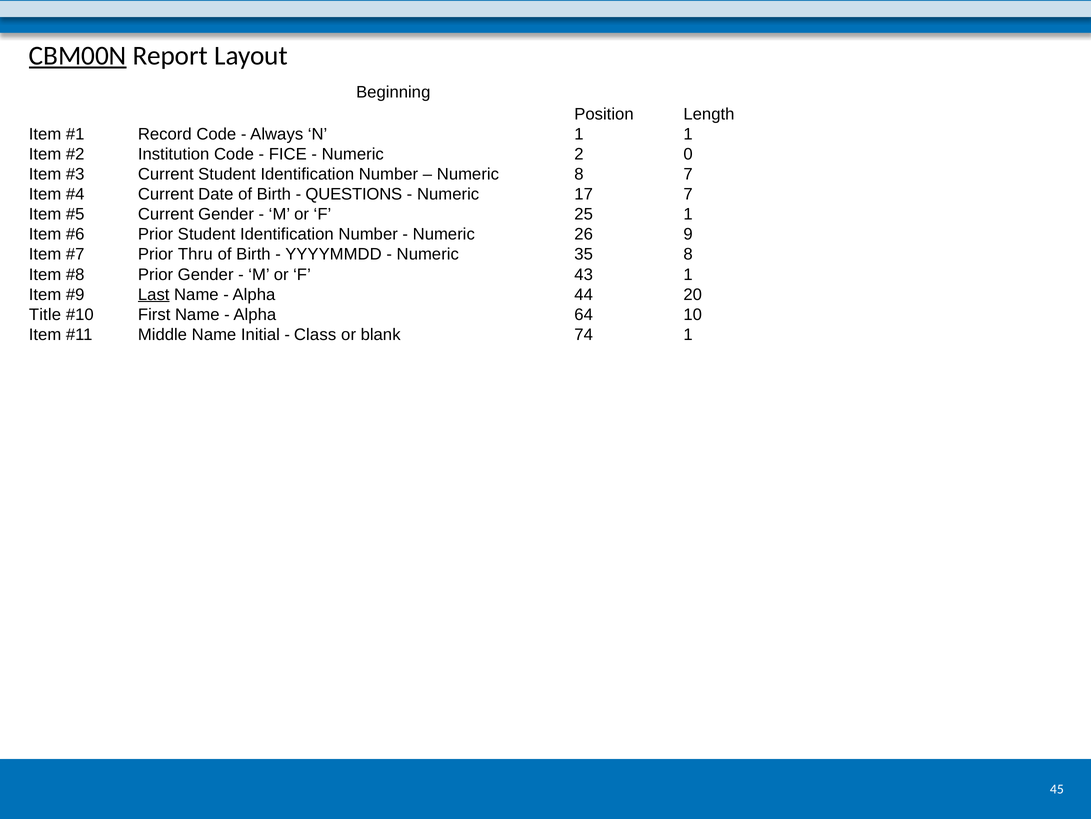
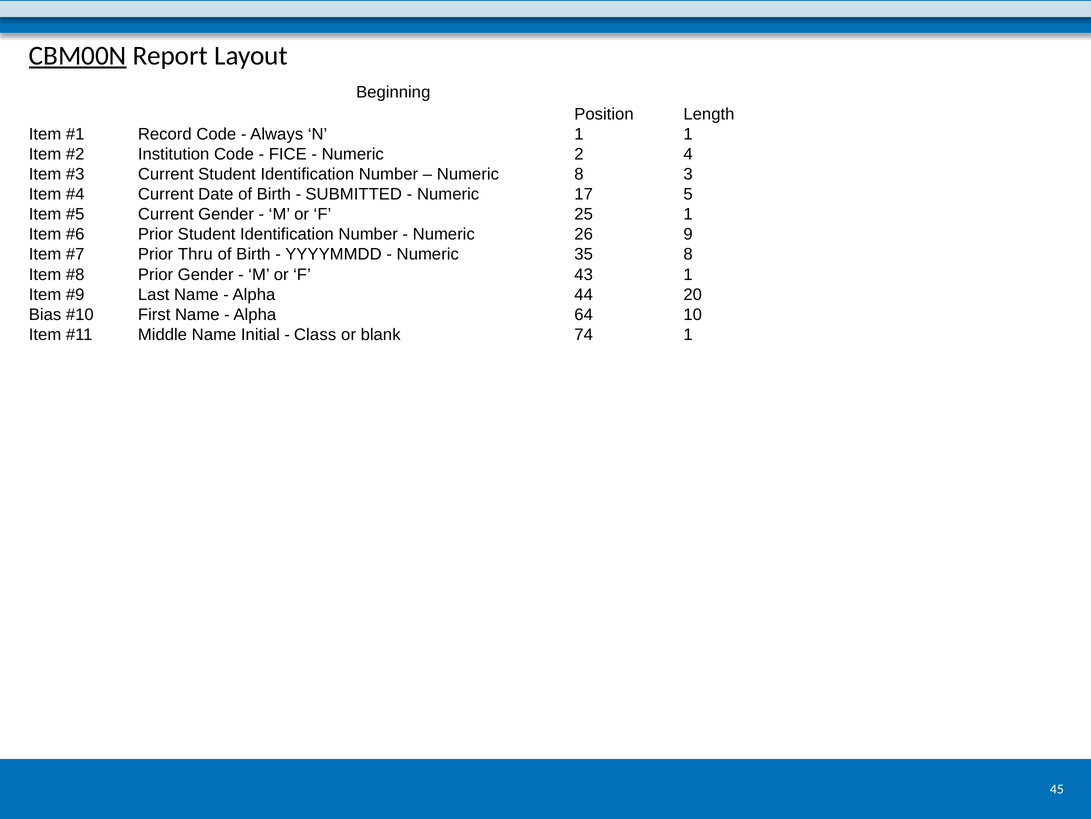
0: 0 -> 4 (688, 154)
8 7: 7 -> 3 (688, 174)
QUESTIONS: QUESTIONS -> SUBMITTED (354, 194)
17 7: 7 -> 5 (688, 194)
Last underline: present -> none (154, 294)
Title: Title -> Bias (45, 314)
